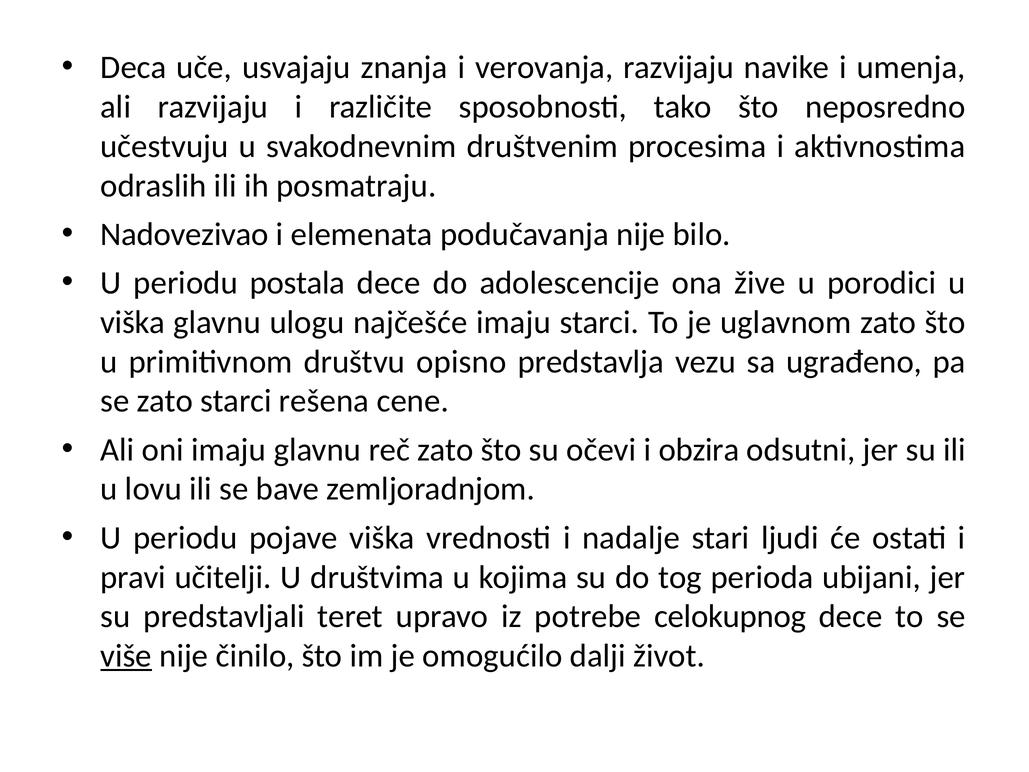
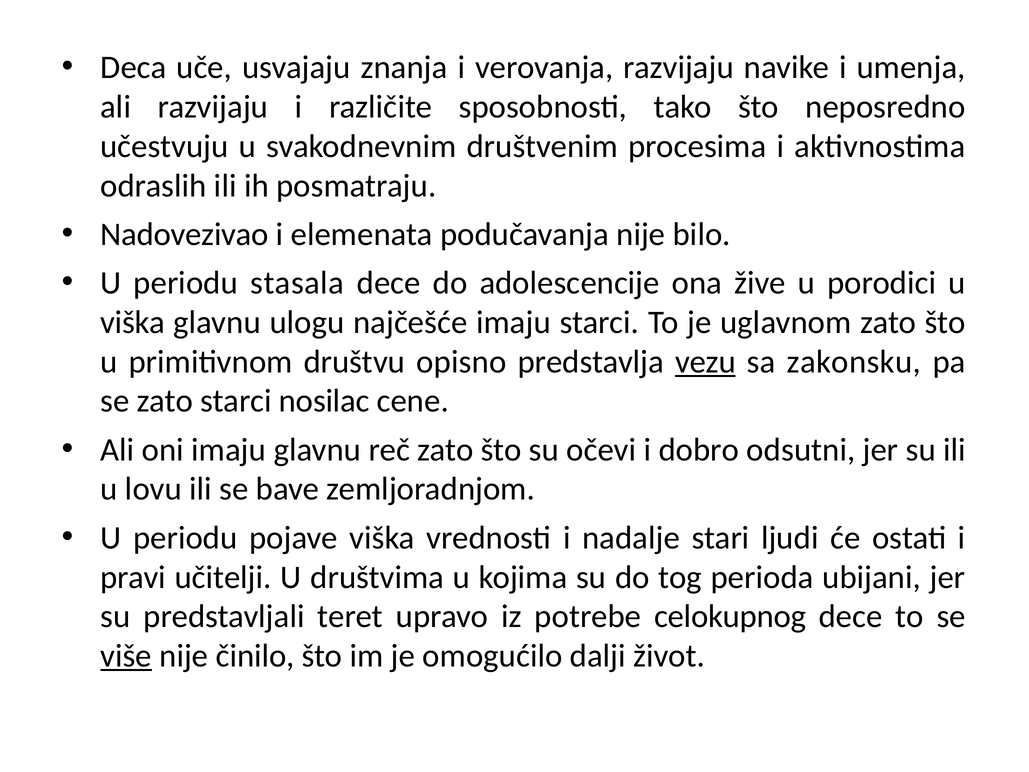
postala: postala -> stasala (297, 283)
vezu underline: none -> present (705, 362)
ugrađeno: ugrađeno -> zakonsku (854, 362)
rešena: rešena -> nosilac (324, 401)
obzira: obzira -> dobro (699, 450)
